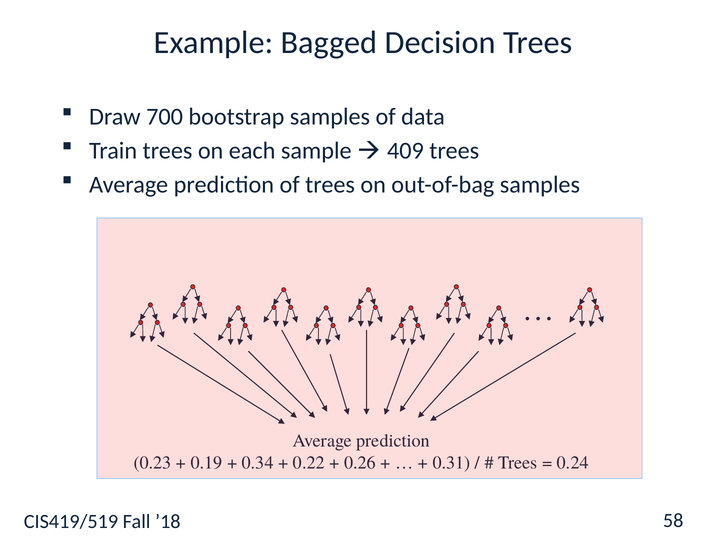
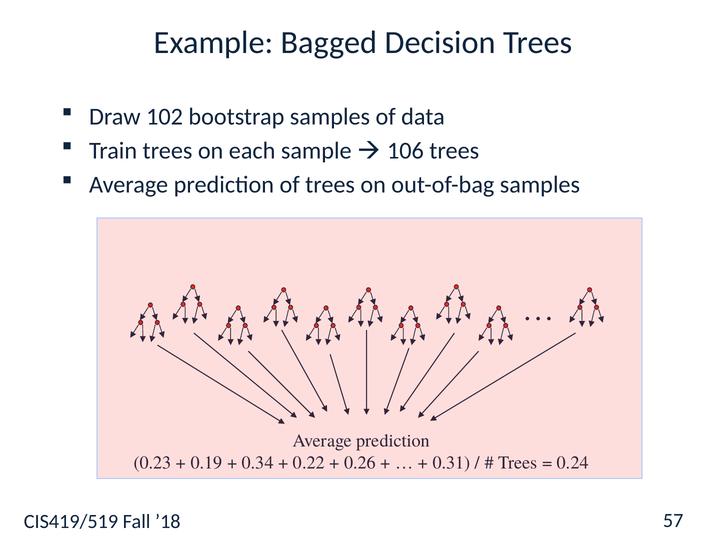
700: 700 -> 102 (165, 117)
409: 409 -> 106 (405, 151)
58: 58 -> 57 (673, 521)
